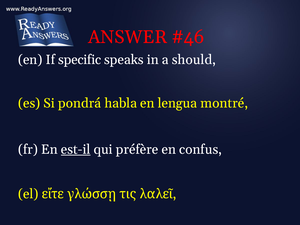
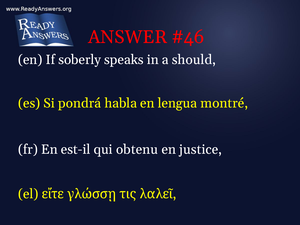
specific: specific -> soberly (80, 60)
est-il underline: present -> none (76, 149)
préfère: préfère -> obtenu (137, 149)
confus: confus -> justice (201, 149)
